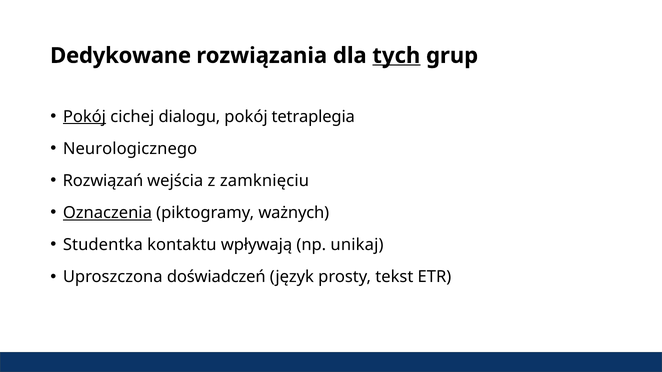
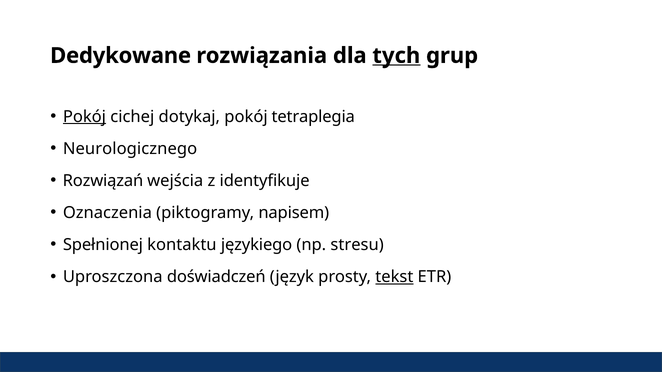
dialogu: dialogu -> dotykaj (189, 117)
zamknięciu: zamknięciu -> identyfikuje (265, 181)
Oznaczenia underline: present -> none (107, 213)
ważnych: ważnych -> napisem (294, 213)
Studentka: Studentka -> Spełnionej (103, 245)
wpływają: wpływają -> językiego (257, 245)
unikaj: unikaj -> stresu (357, 245)
tekst underline: none -> present (394, 277)
